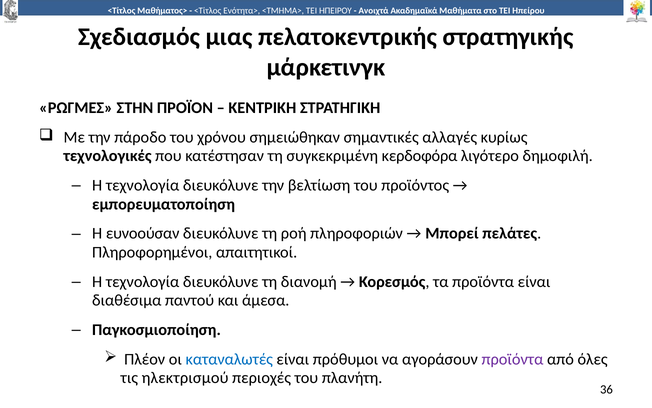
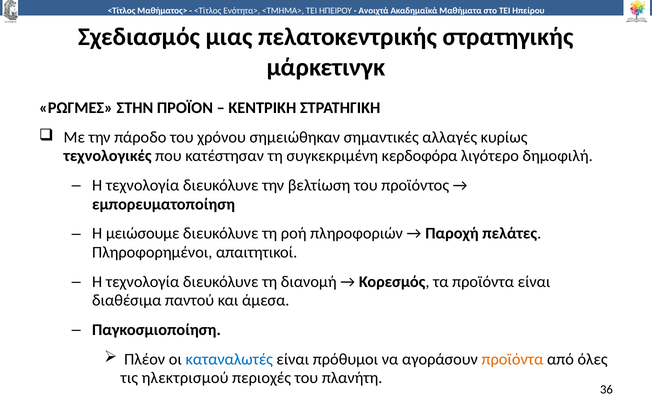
ευνοούσαν: ευνοούσαν -> μειώσουμε (143, 233)
Μπορεί: Μπορεί -> Παροχή (452, 233)
προϊόντα colour: purple -> orange (512, 359)
